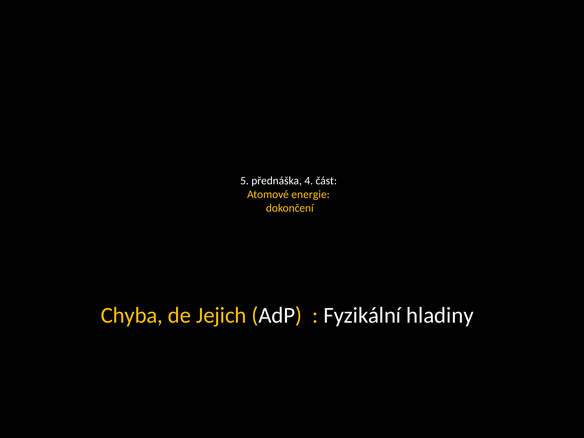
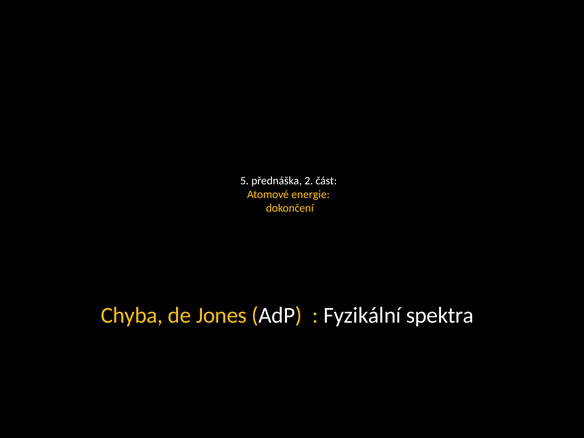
4: 4 -> 2 (309, 181)
Jejich: Jejich -> Jones (221, 315)
hladiny: hladiny -> spektra (440, 315)
